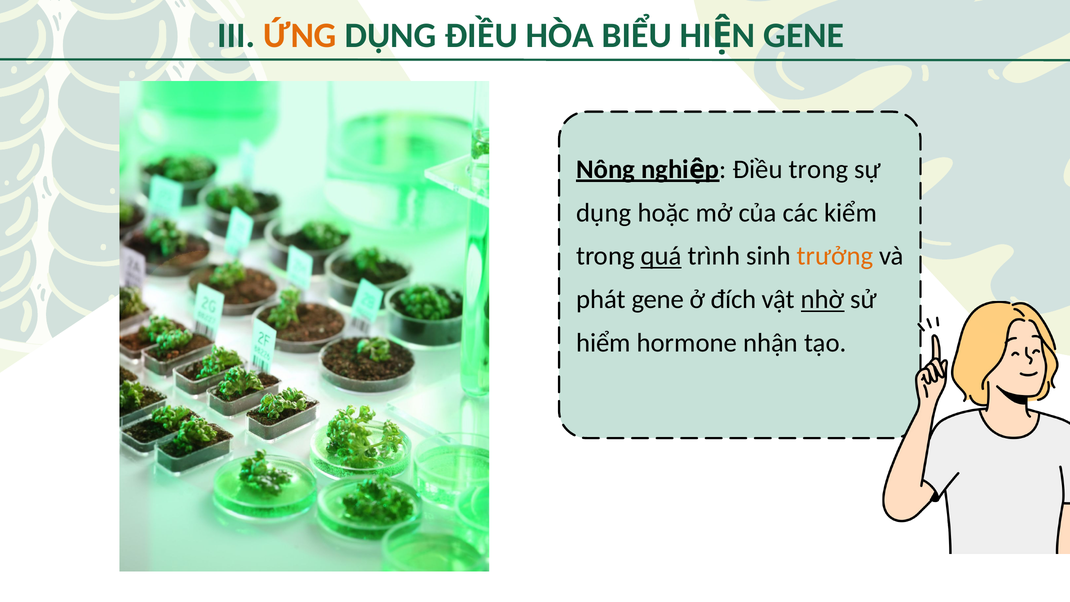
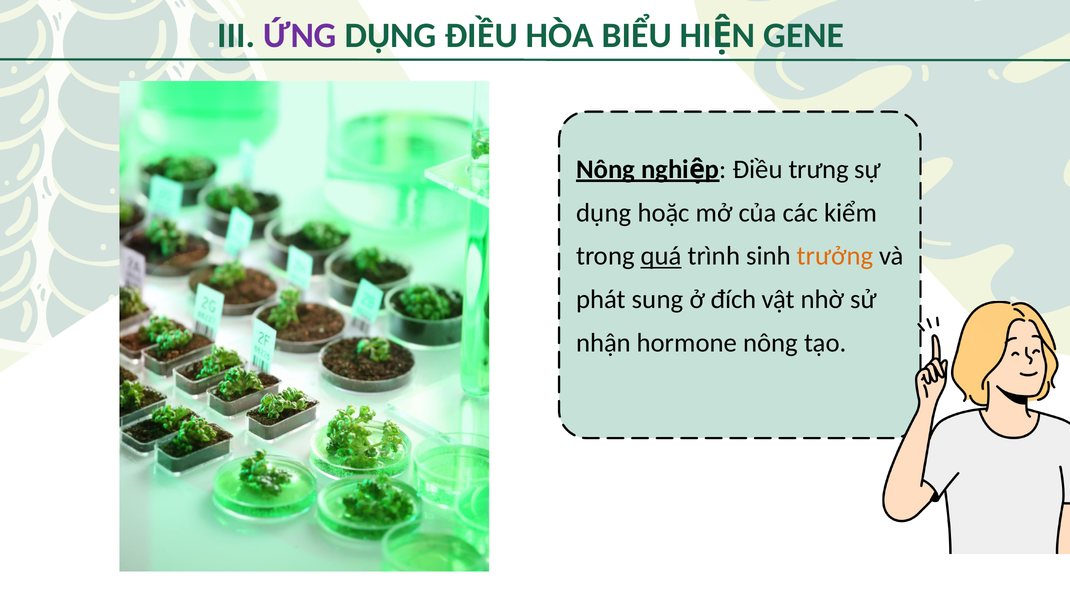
ỨNG colour: orange -> purple (300, 35)
Điều trong: trong -> trưng (819, 169)
phát gene: gene -> sung (658, 300)
nhờ underline: present -> none (823, 300)
hiểm: hiểm -> nhận (603, 343)
hormone nhận: nhận -> nông (771, 343)
